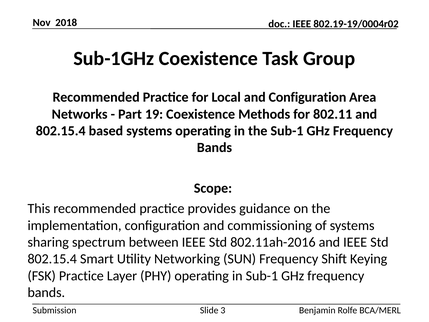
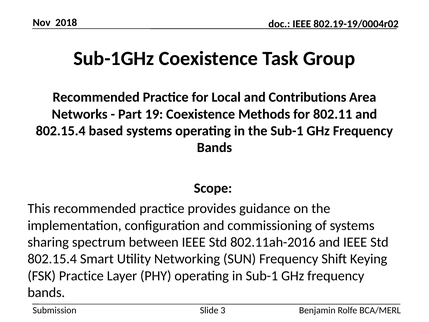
and Configuration: Configuration -> Contributions (307, 97)
